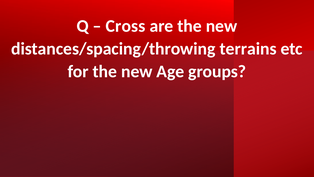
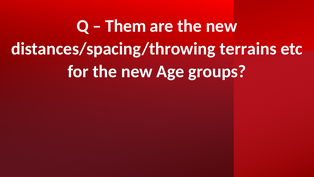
Cross: Cross -> Them (126, 26)
